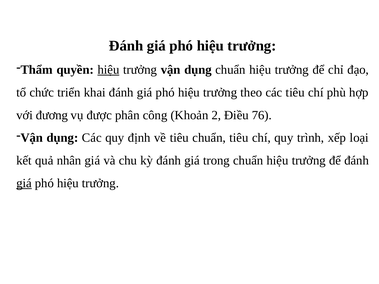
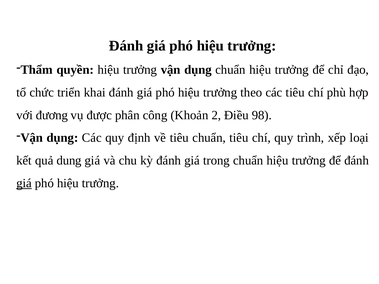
hiệu underline: present -> none (108, 70)
76: 76 -> 98 (262, 115)
nhân: nhân -> dung (69, 161)
